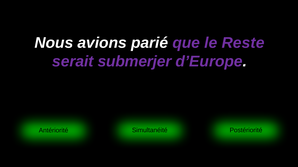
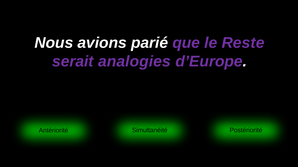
submerjer: submerjer -> analogies (134, 62)
